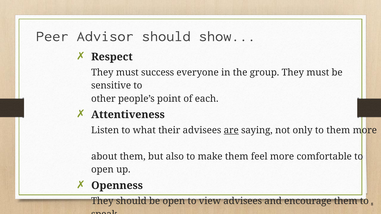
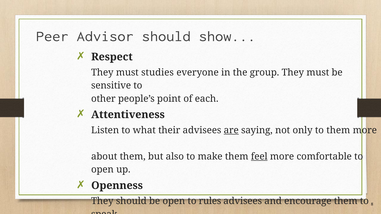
success: success -> studies (158, 73)
feel underline: none -> present (259, 157)
view: view -> rules (210, 201)
